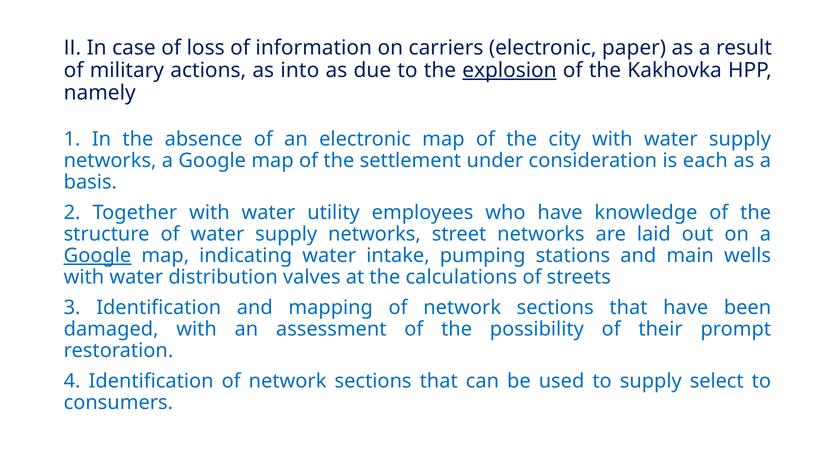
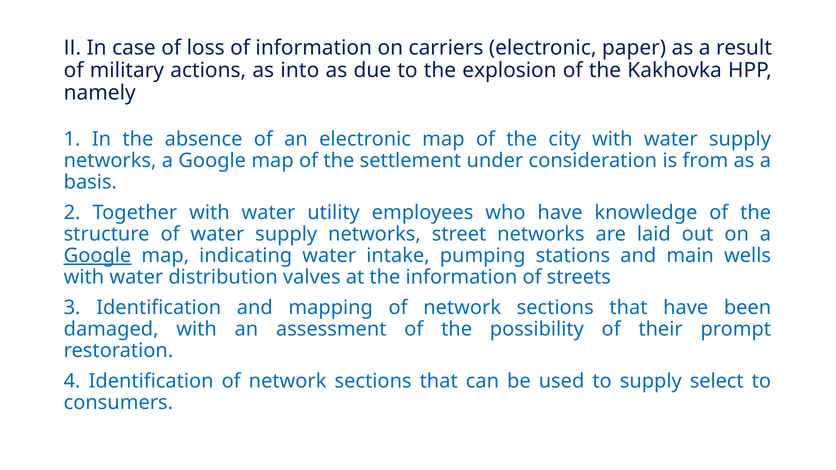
explosion underline: present -> none (509, 70)
each: each -> from (705, 161)
the calculations: calculations -> information (461, 277)
